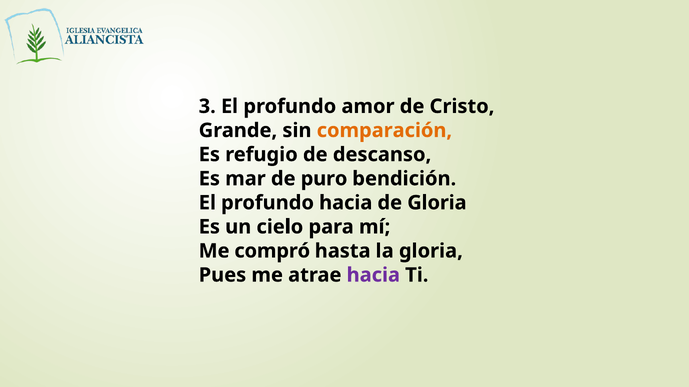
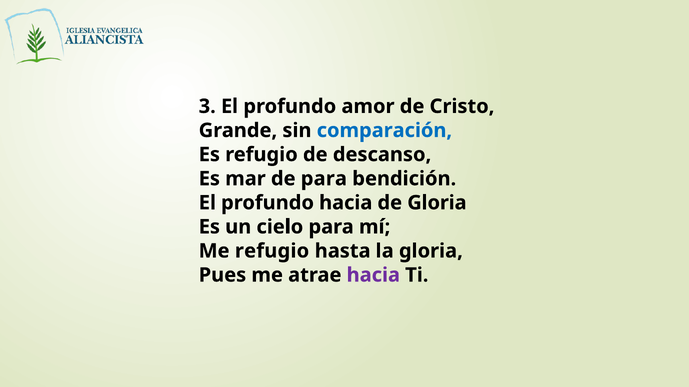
comparación colour: orange -> blue (384, 131)
de puro: puro -> para (324, 179)
Me compró: compró -> refugio (272, 251)
